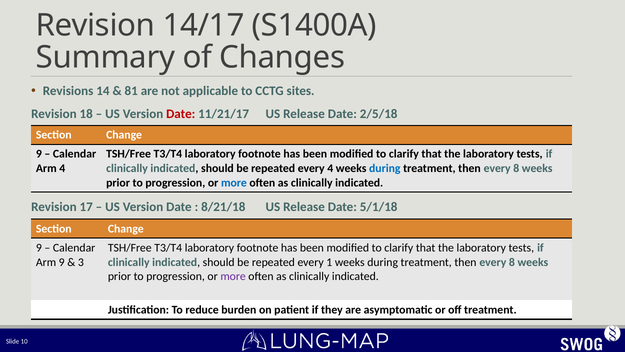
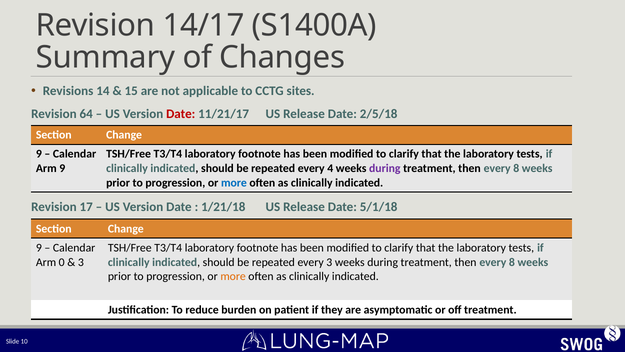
81: 81 -> 15 (131, 91)
18: 18 -> 64 (86, 114)
Arm 4: 4 -> 9 (62, 168)
during colour: blue -> purple (385, 168)
8/21/18: 8/21/18 -> 1/21/18 (223, 207)
Arm 9: 9 -> 0 (62, 262)
every 1: 1 -> 3 (329, 262)
more colour: purple -> orange (233, 276)
